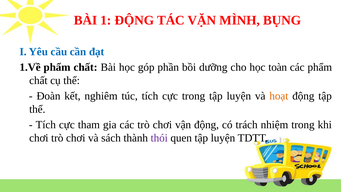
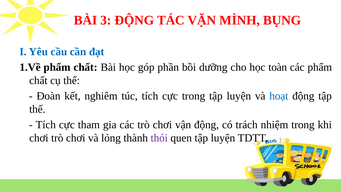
1: 1 -> 3 (106, 20)
hoạt colour: orange -> blue (279, 96)
sách: sách -> lỏng (111, 138)
